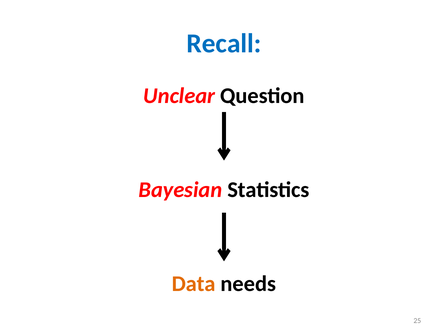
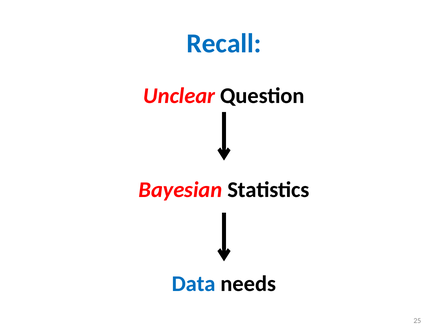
Data colour: orange -> blue (194, 284)
